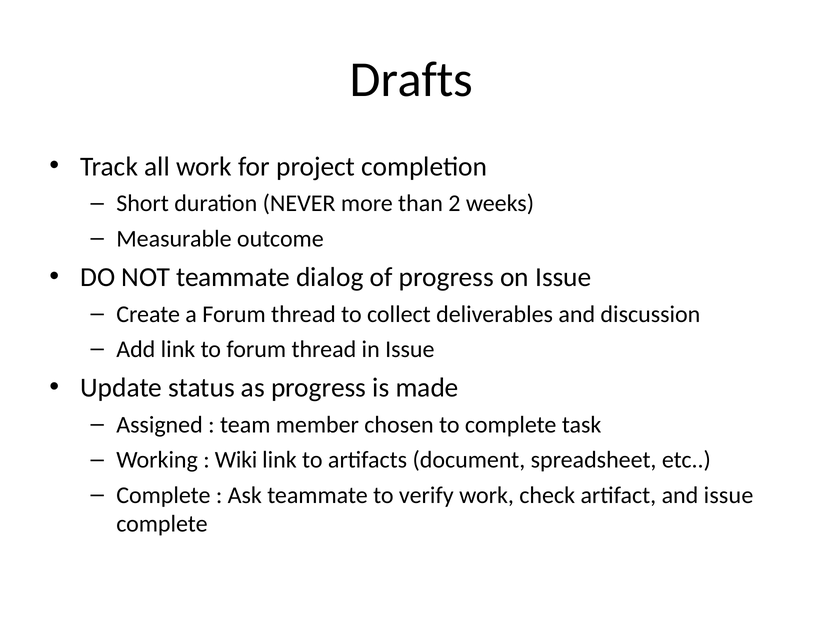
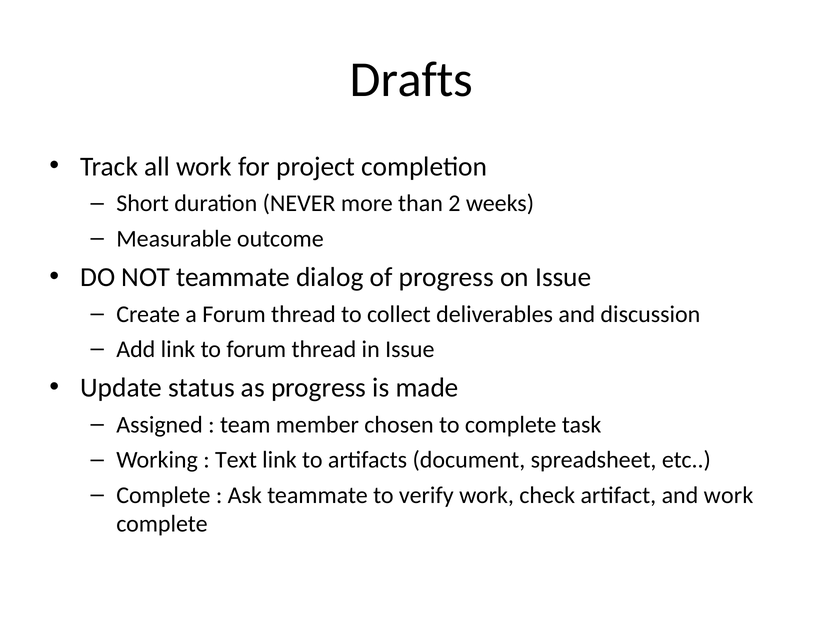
Wiki: Wiki -> Text (236, 460)
and issue: issue -> work (729, 495)
